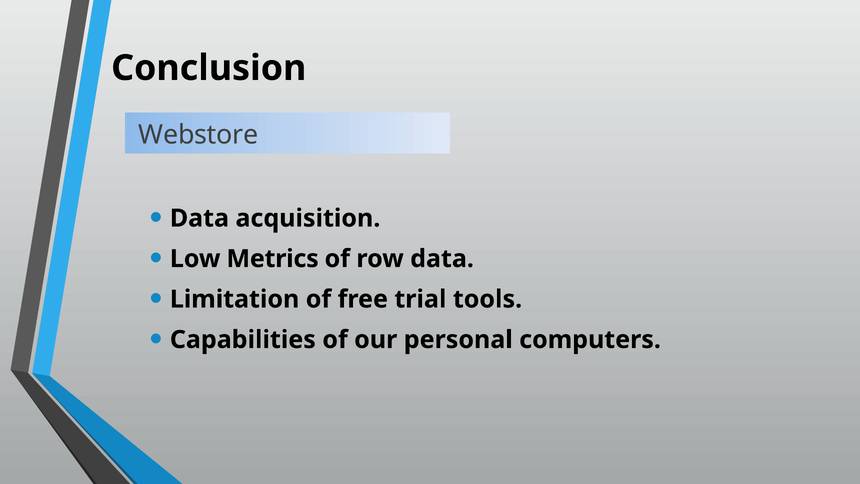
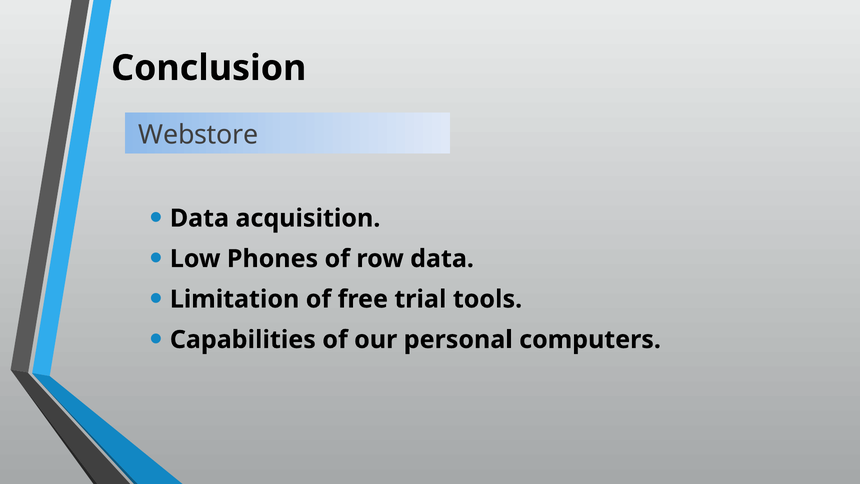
Metrics: Metrics -> Phones (272, 259)
